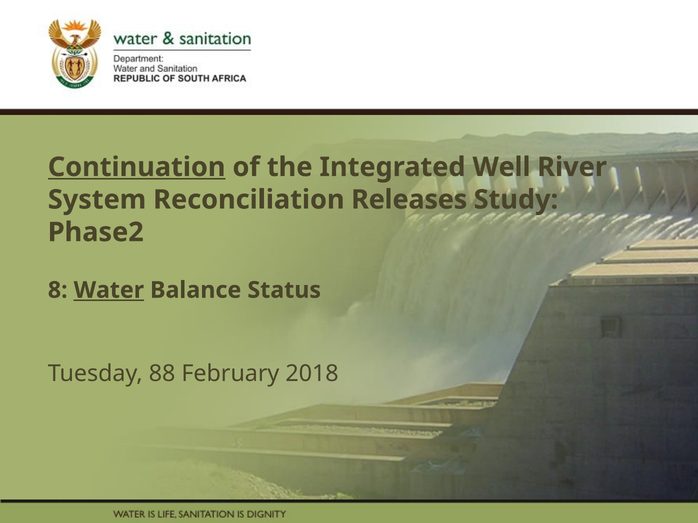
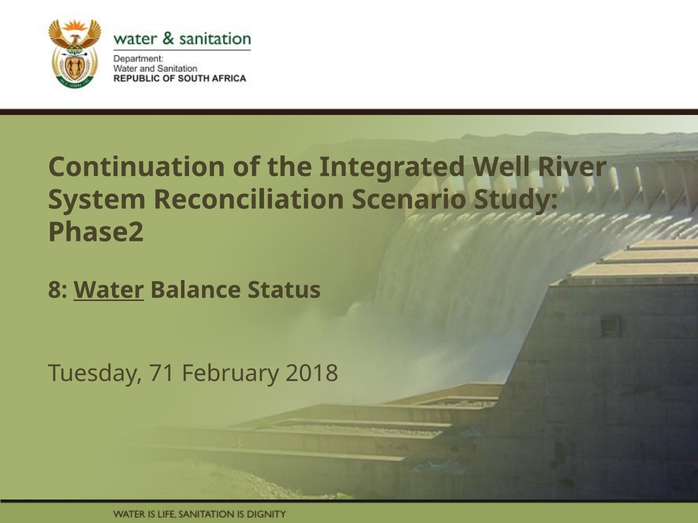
Continuation underline: present -> none (137, 167)
Releases: Releases -> Scenario (409, 200)
88: 88 -> 71 (162, 374)
